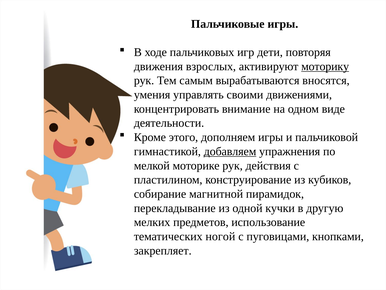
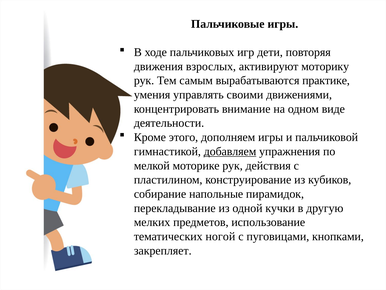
моторику underline: present -> none (325, 66)
вносятся: вносятся -> практике (326, 80)
магнитной: магнитной -> напольные (216, 194)
